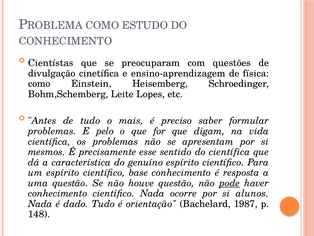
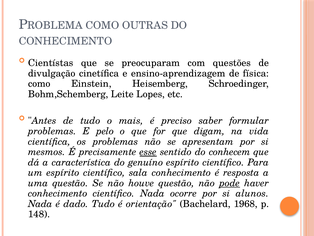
ESTUDO: ESTUDO -> OUTRAS (145, 25)
esse underline: none -> present (148, 152)
do científica: científica -> conhecem (230, 152)
base: base -> sala (138, 172)
1987: 1987 -> 1968 (246, 203)
